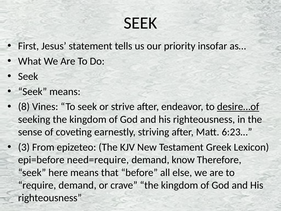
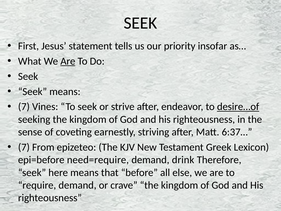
Are underline: none -> present (68, 61)
8: 8 -> 7 (24, 107)
6:23…: 6:23… -> 6:37… (237, 132)
3: 3 -> 7 (24, 147)
know: know -> drink (183, 160)
